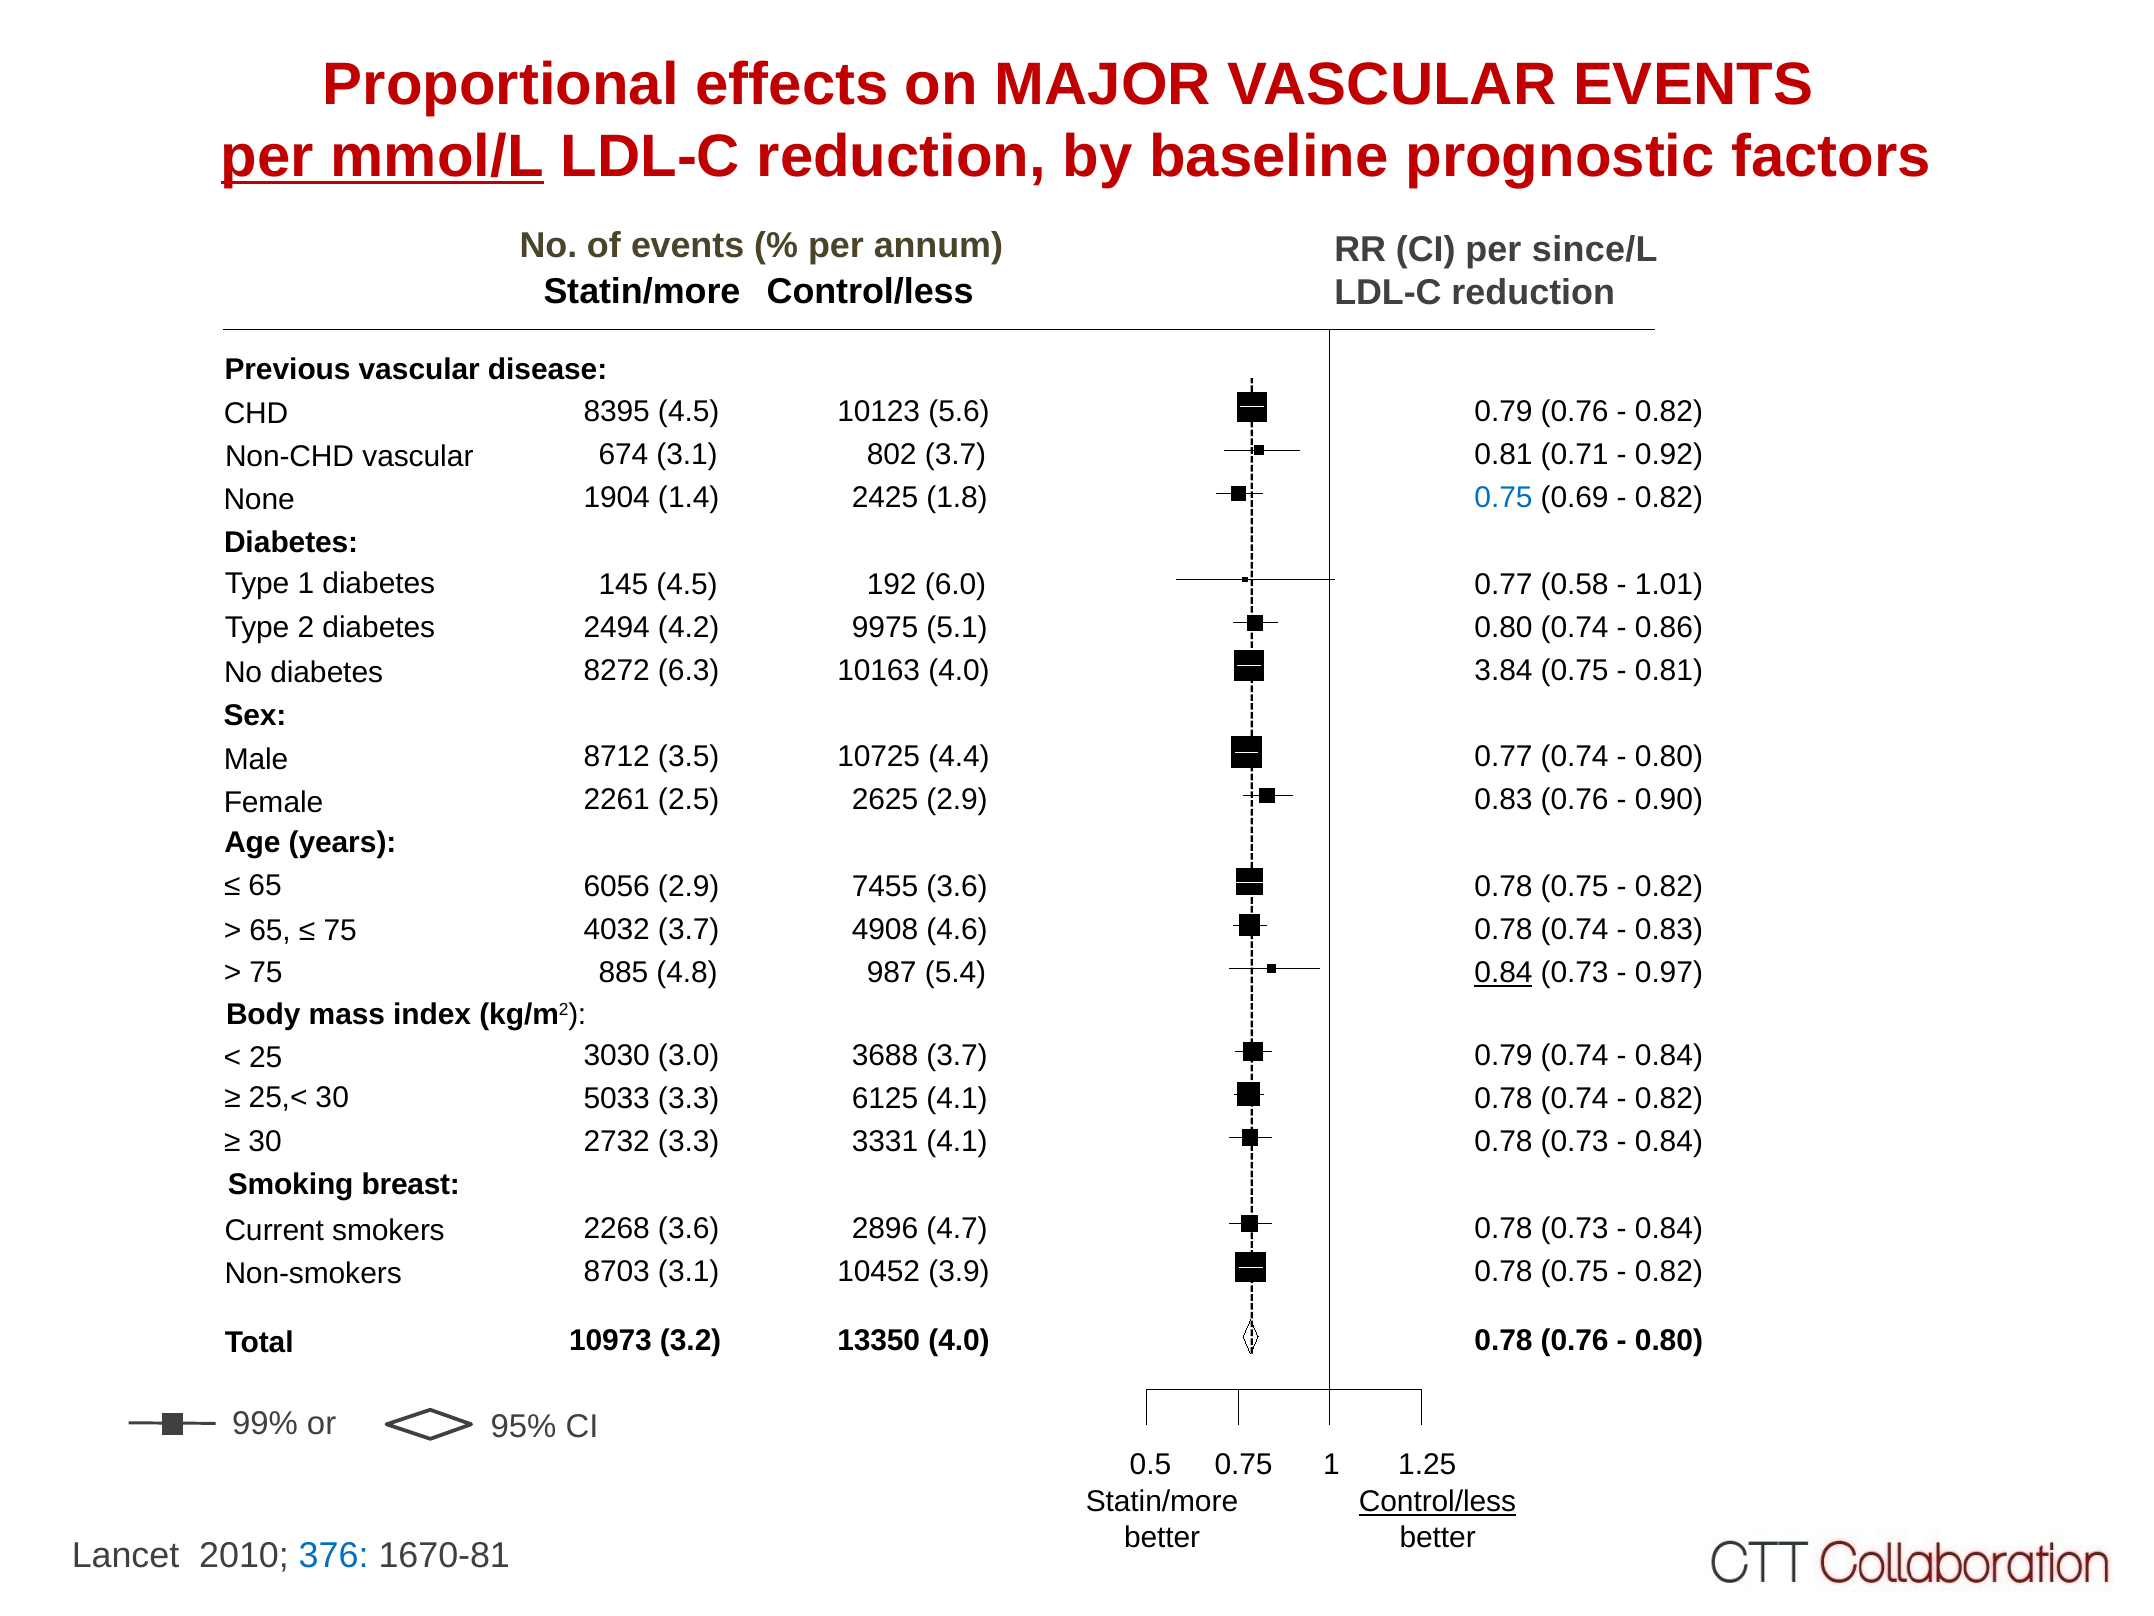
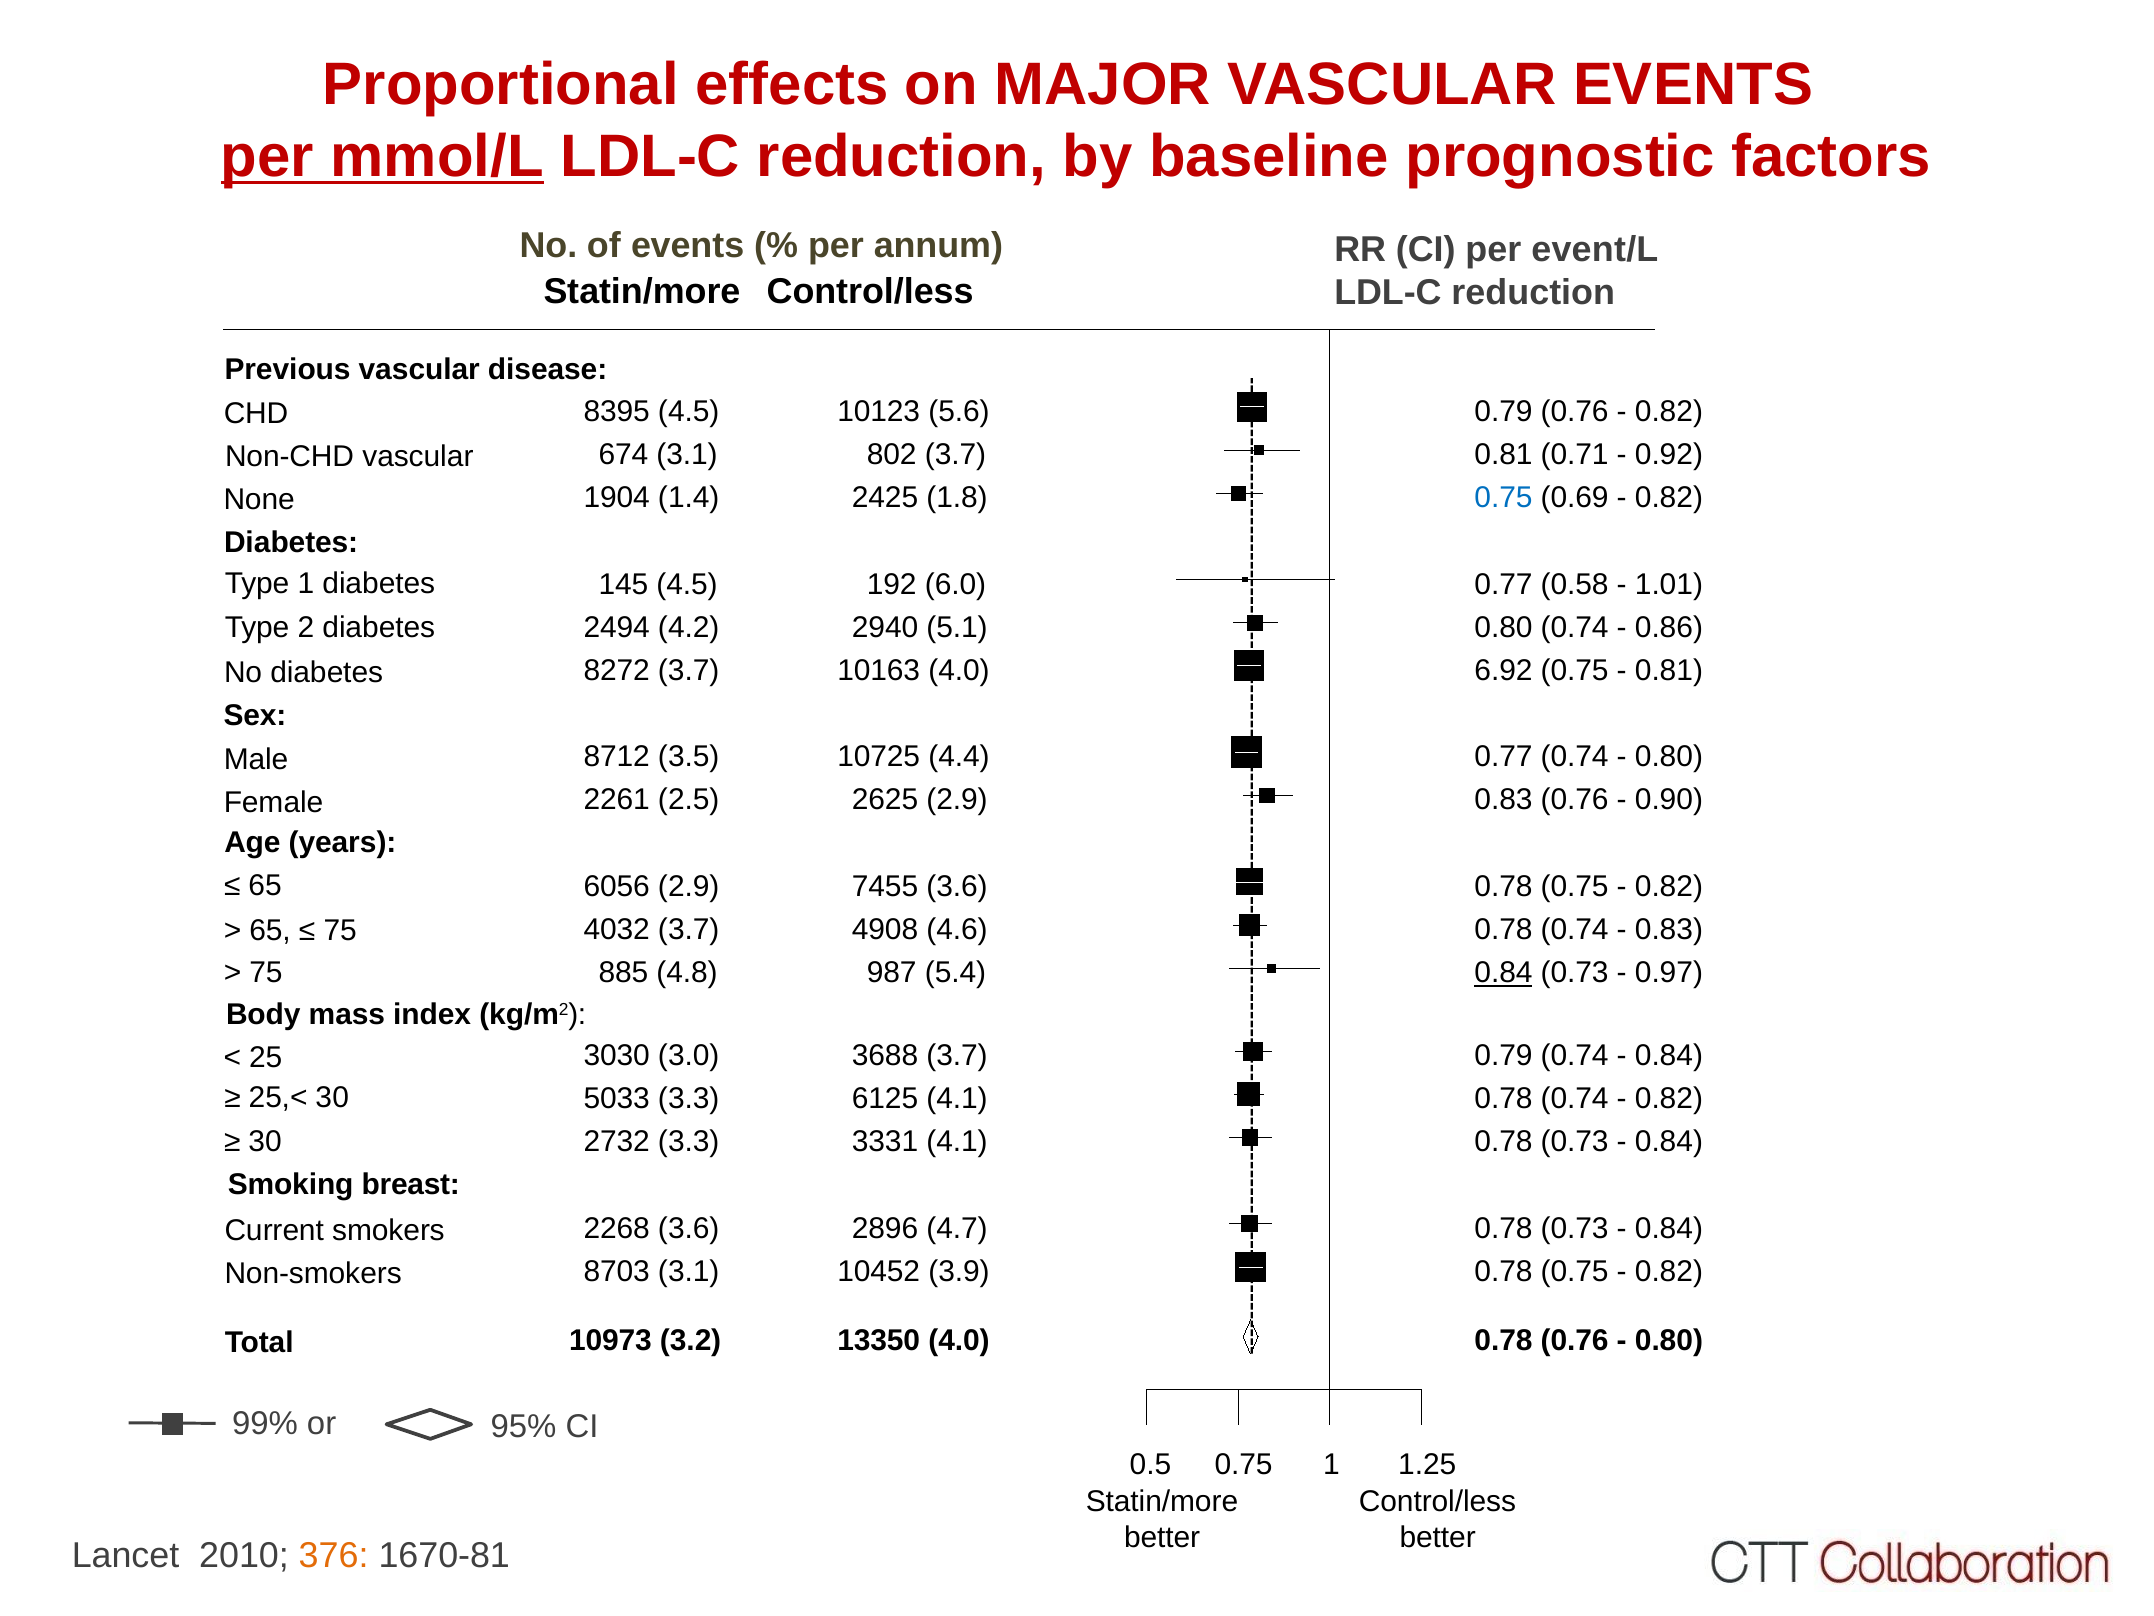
since/L: since/L -> event/L (1595, 249)
9975: 9975 -> 2940 (885, 627)
8272 6.3: 6.3 -> 3.7 (689, 670)
3.84: 3.84 -> 6.92 (1503, 670)
Control/less underline: present -> none (1437, 1502)
376 colour: blue -> orange (334, 1555)
